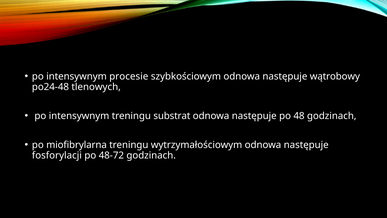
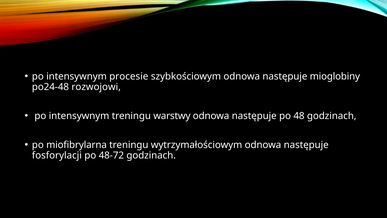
wątrobowy: wątrobowy -> mioglobiny (335, 76)
tlenowych: tlenowych -> rozwojowi (96, 87)
substrat: substrat -> warstwy (172, 116)
